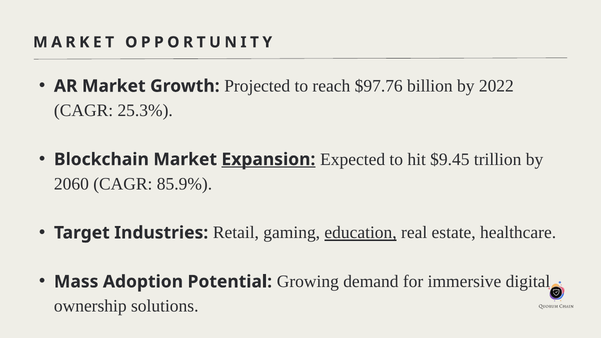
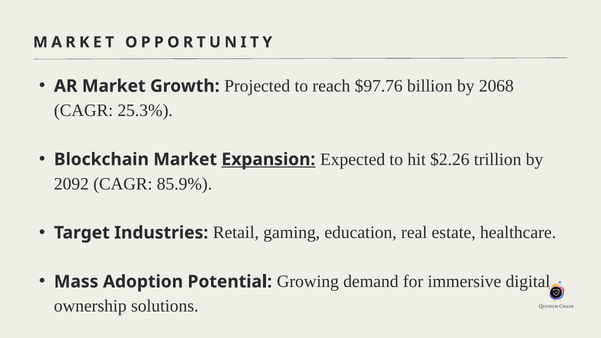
2022: 2022 -> 2068 (496, 86)
$9.45: $9.45 -> $2.26 (450, 159)
2060: 2060 -> 2092 (71, 184)
education underline: present -> none (361, 233)
